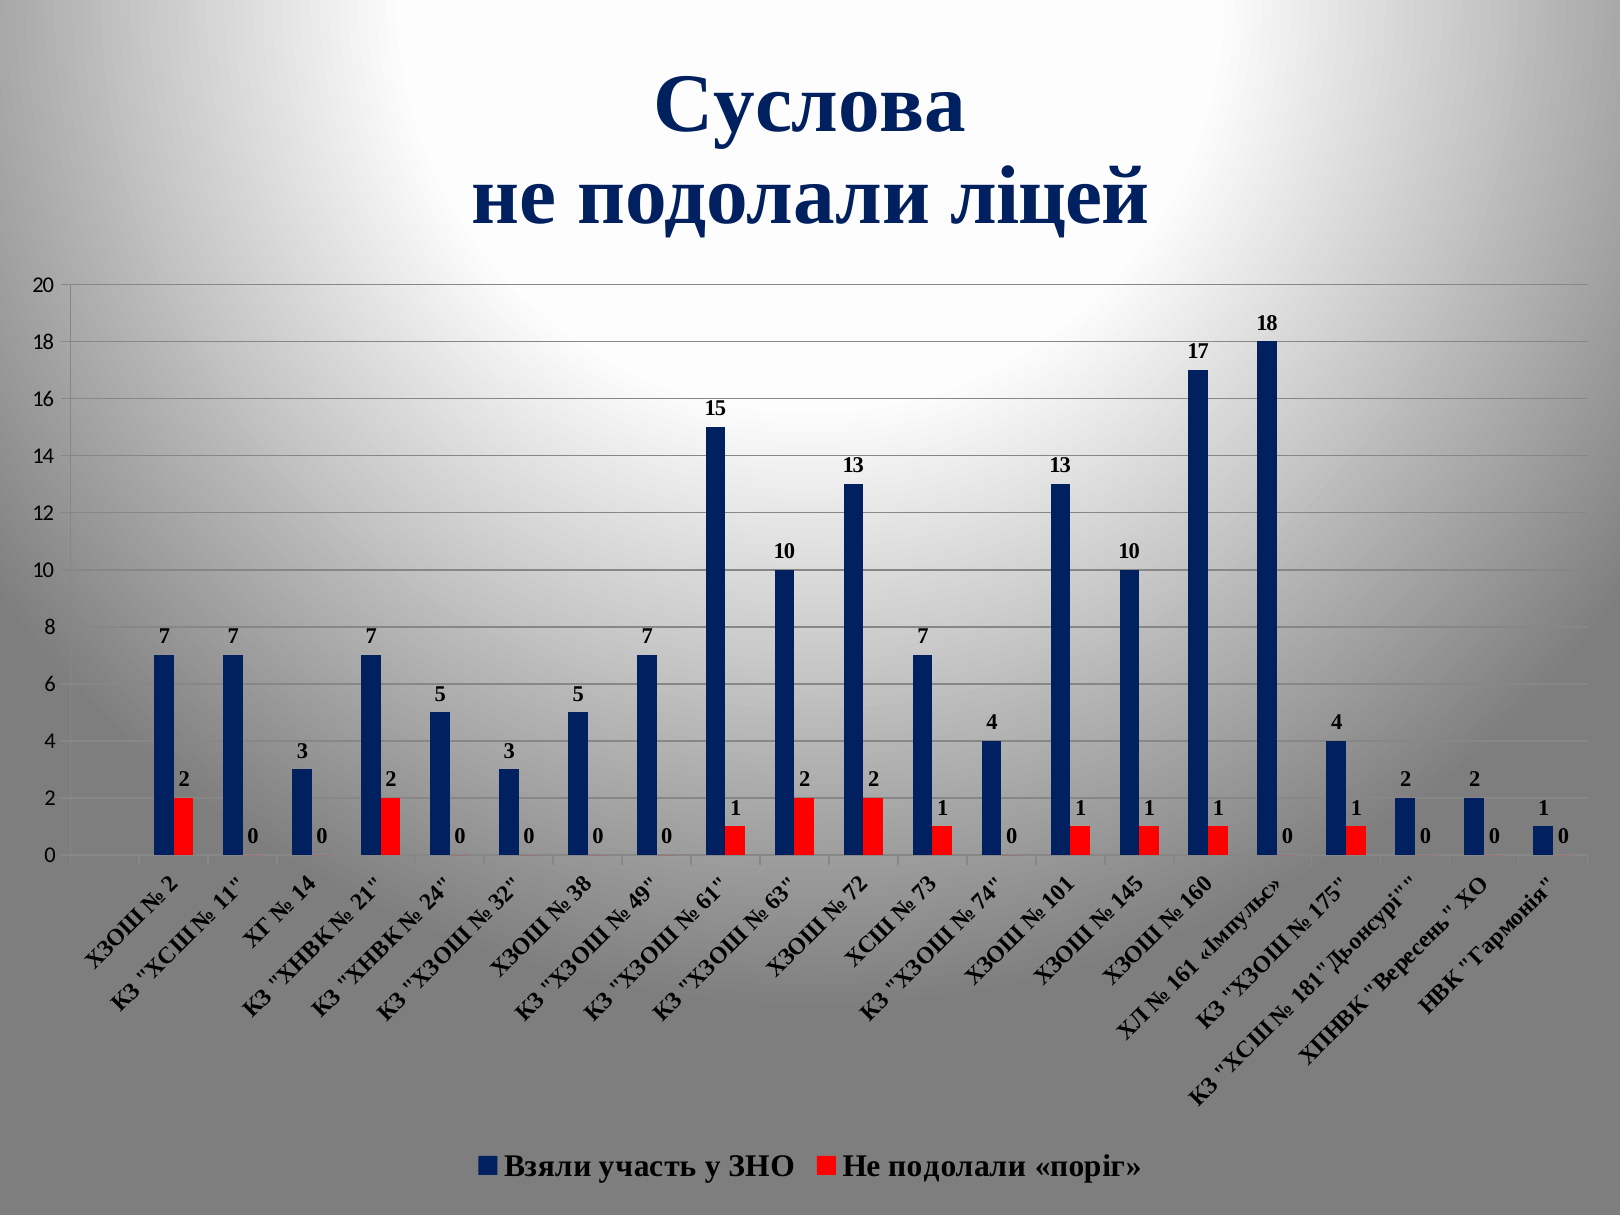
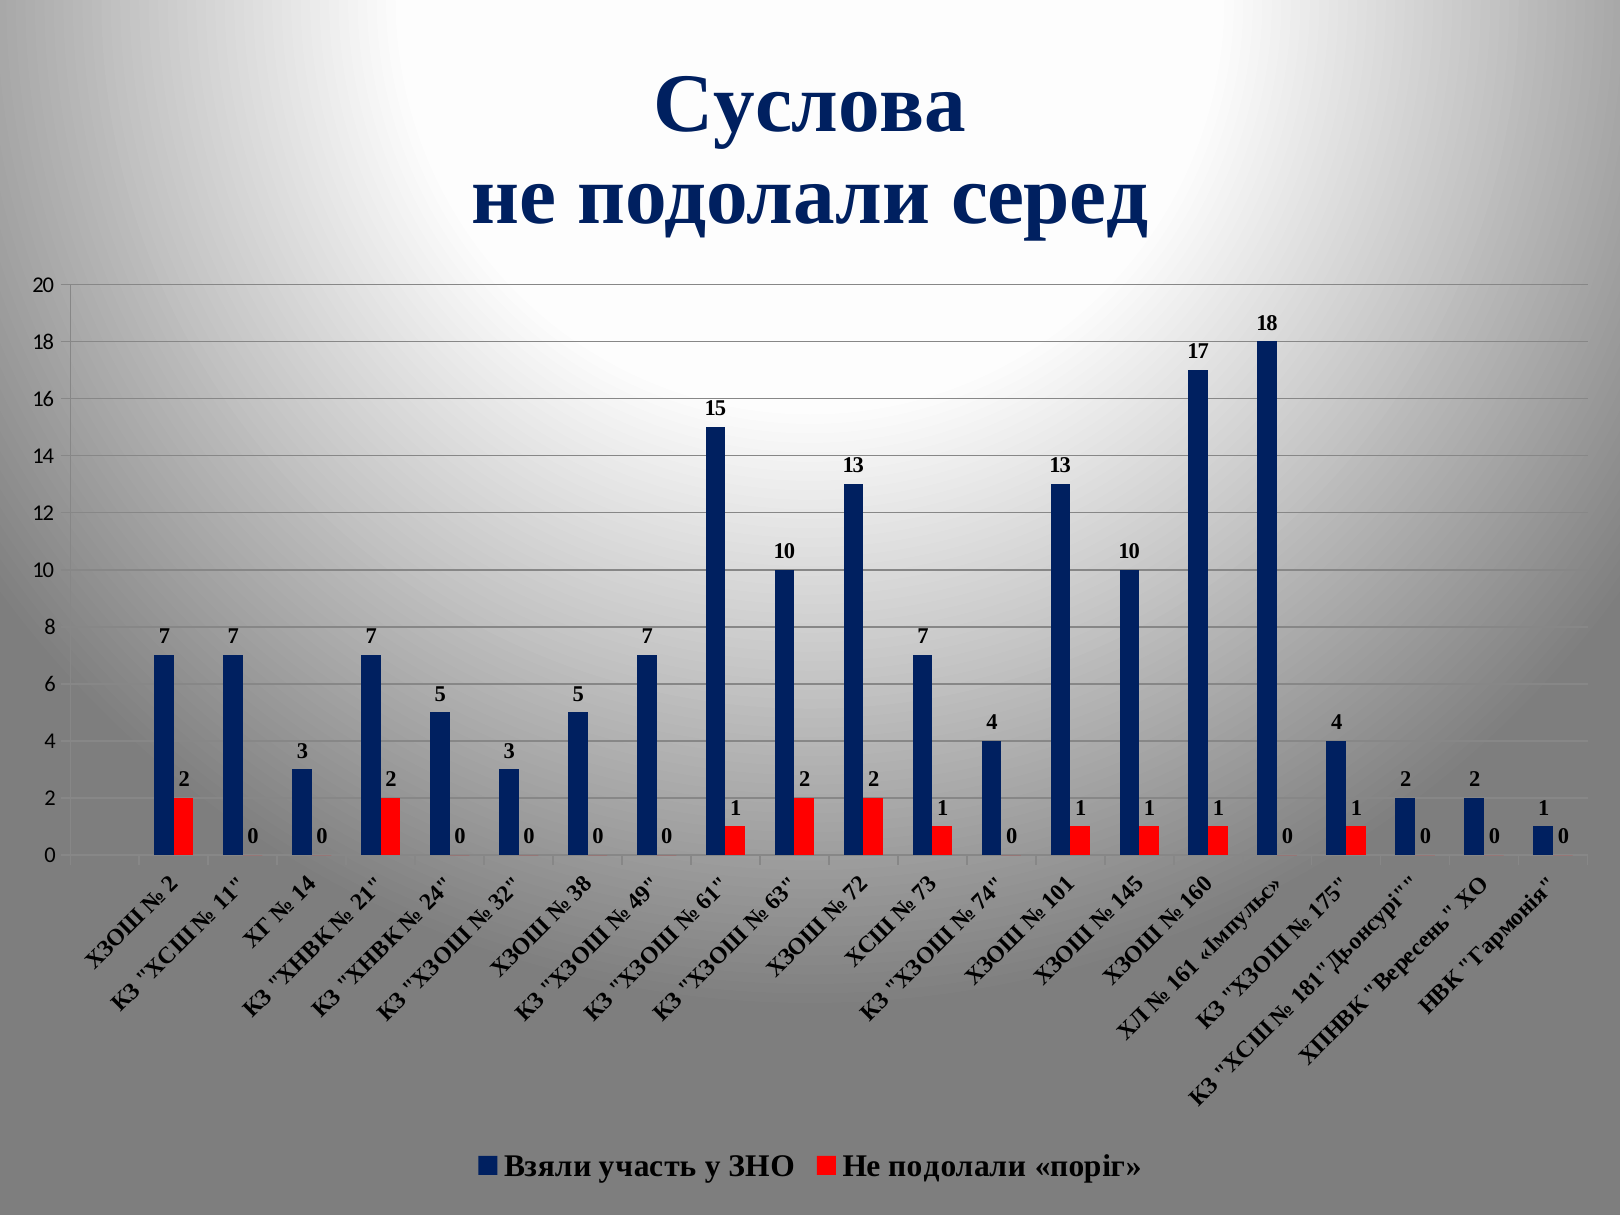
ліцей: ліцей -> серед (1050, 196)
